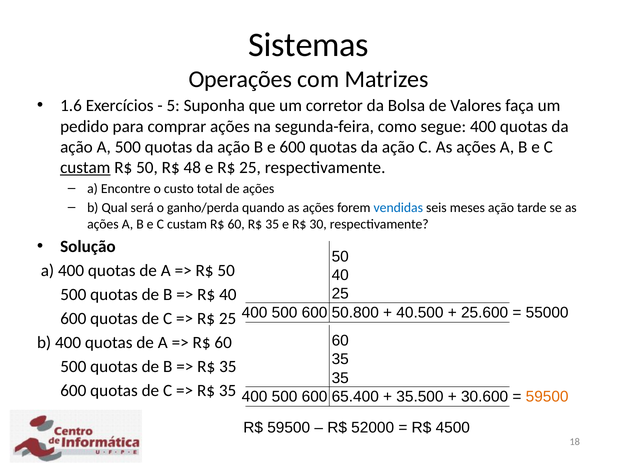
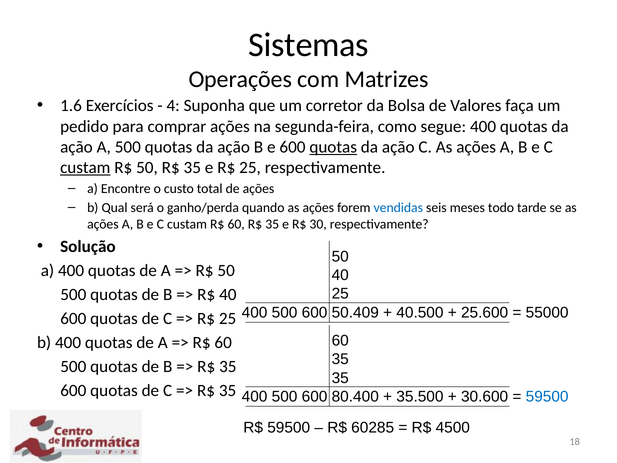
5: 5 -> 4 (173, 106)
quotas underline: none -> present (333, 147)
50 R$ 48: 48 -> 35 (192, 167)
meses ação: ação -> todo (501, 208)
50.800: 50.800 -> 50.409 (355, 312)
65.400: 65.400 -> 80.400 (355, 396)
59500 colour: orange -> blue (547, 396)
52000: 52000 -> 60285 (373, 427)
